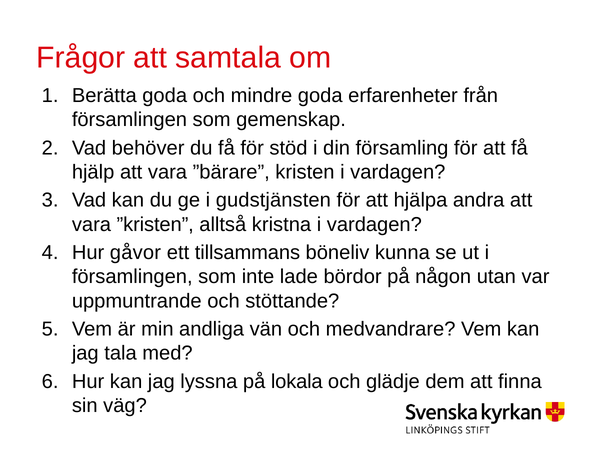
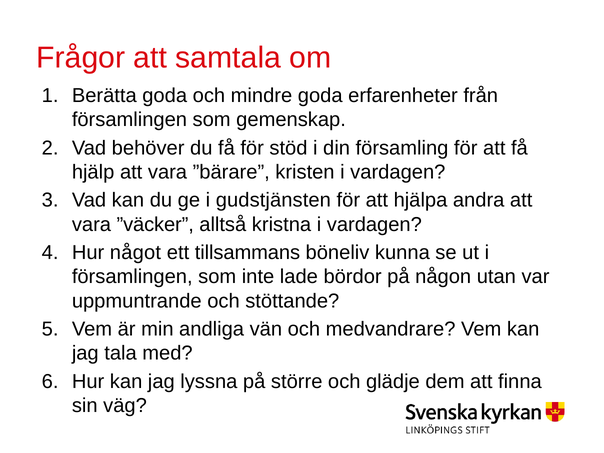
”kristen: ”kristen -> ”väcker (155, 224)
gåvor: gåvor -> något (135, 253)
lokala: lokala -> större (297, 381)
